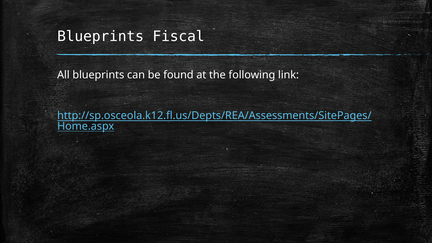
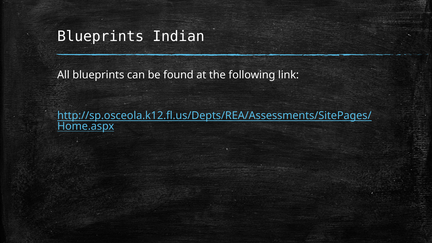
Fiscal: Fiscal -> Indian (179, 36)
